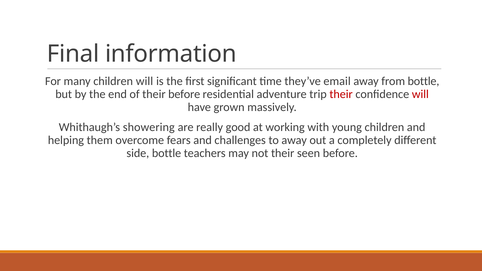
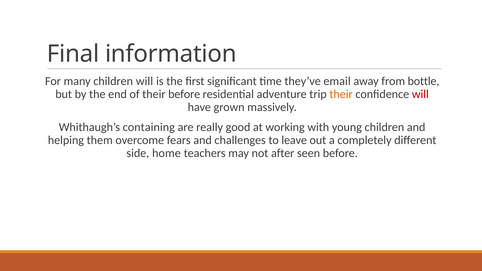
their colour: red -> orange (341, 94)
showering: showering -> containing (149, 127)
to away: away -> leave (294, 140)
side bottle: bottle -> home (166, 153)
not their: their -> after (283, 153)
